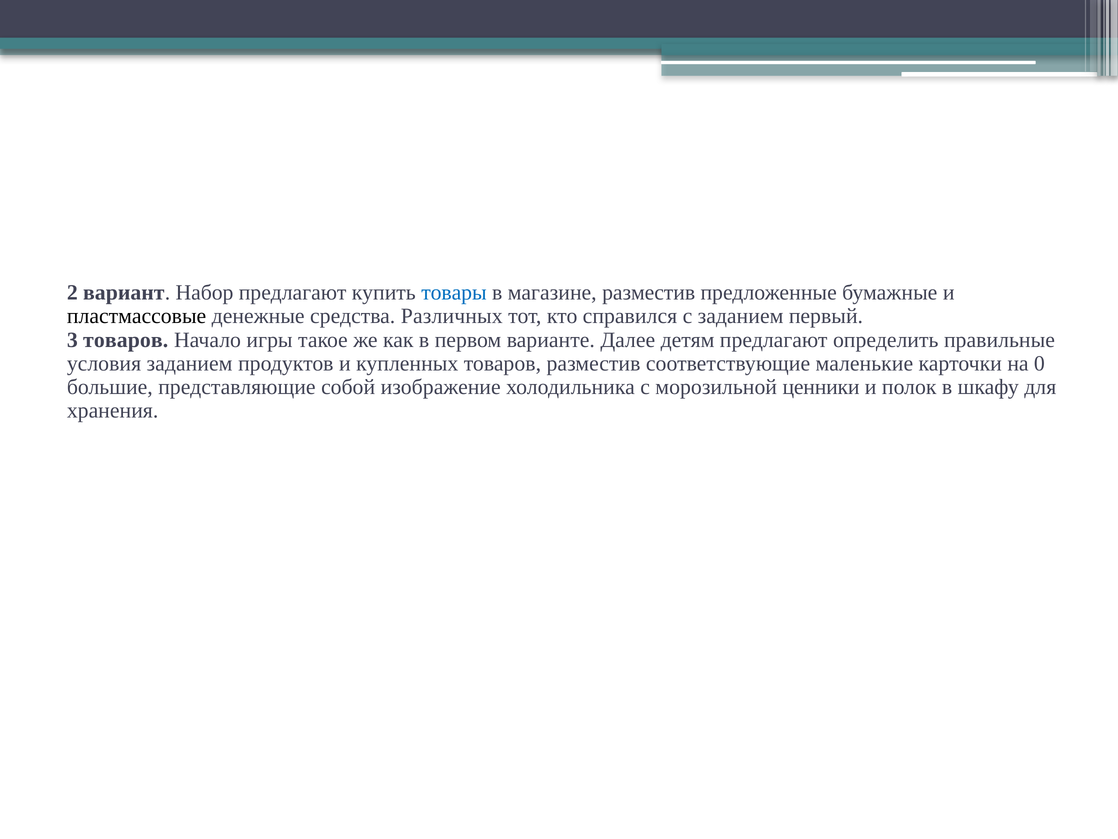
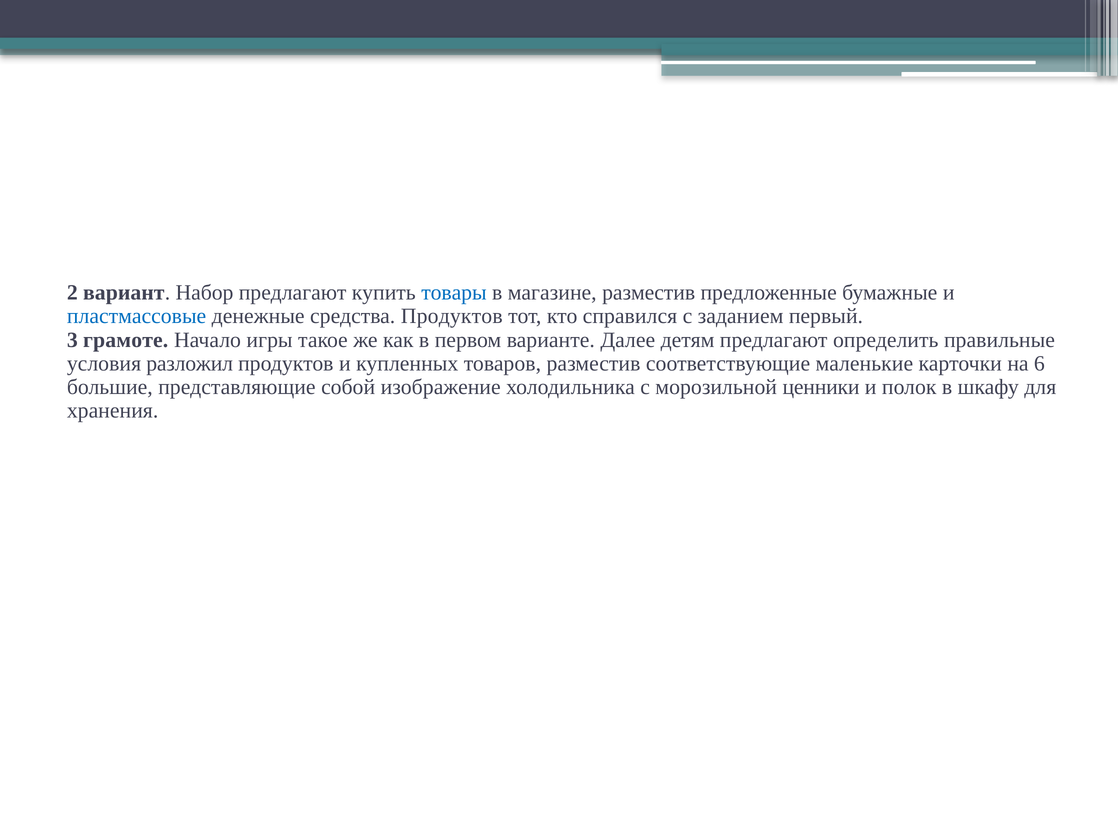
пластмассовые colour: black -> blue (137, 316)
средства Различных: Различных -> Продуктов (452, 316)
3 товаров: товаров -> грамоте (126, 340)
условия заданием: заданием -> разложил (190, 363)
0: 0 -> 6 (1039, 363)
